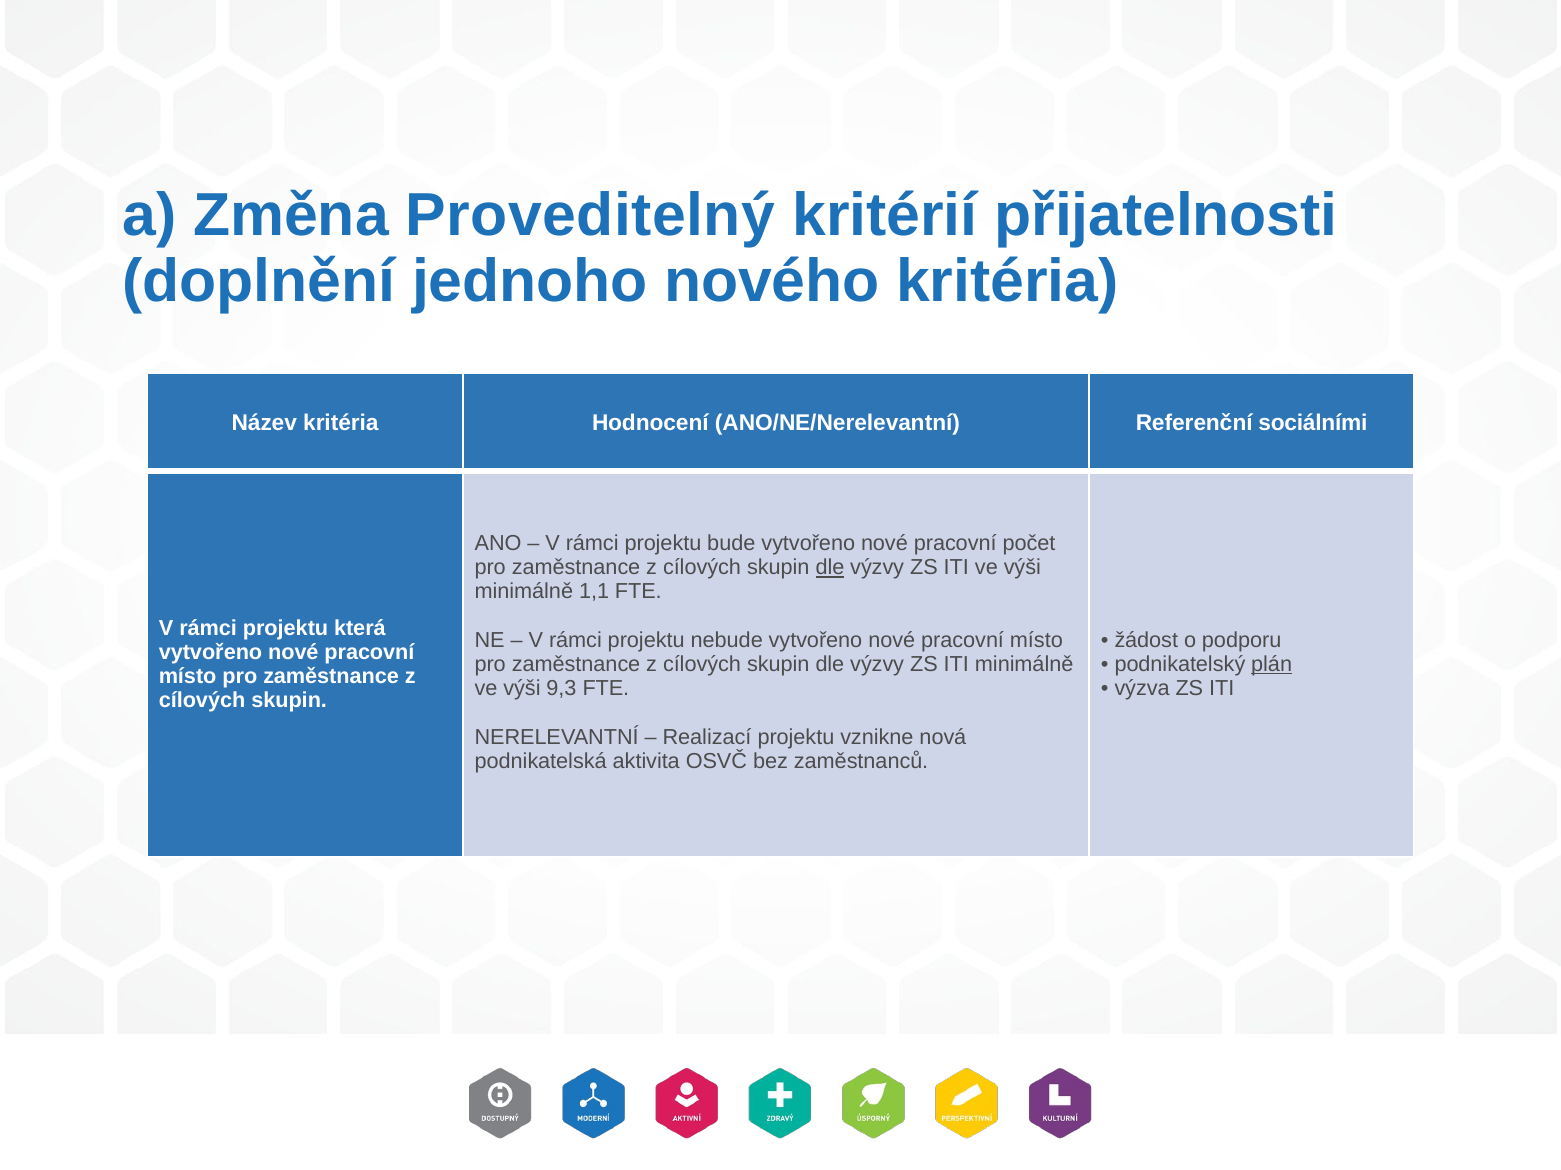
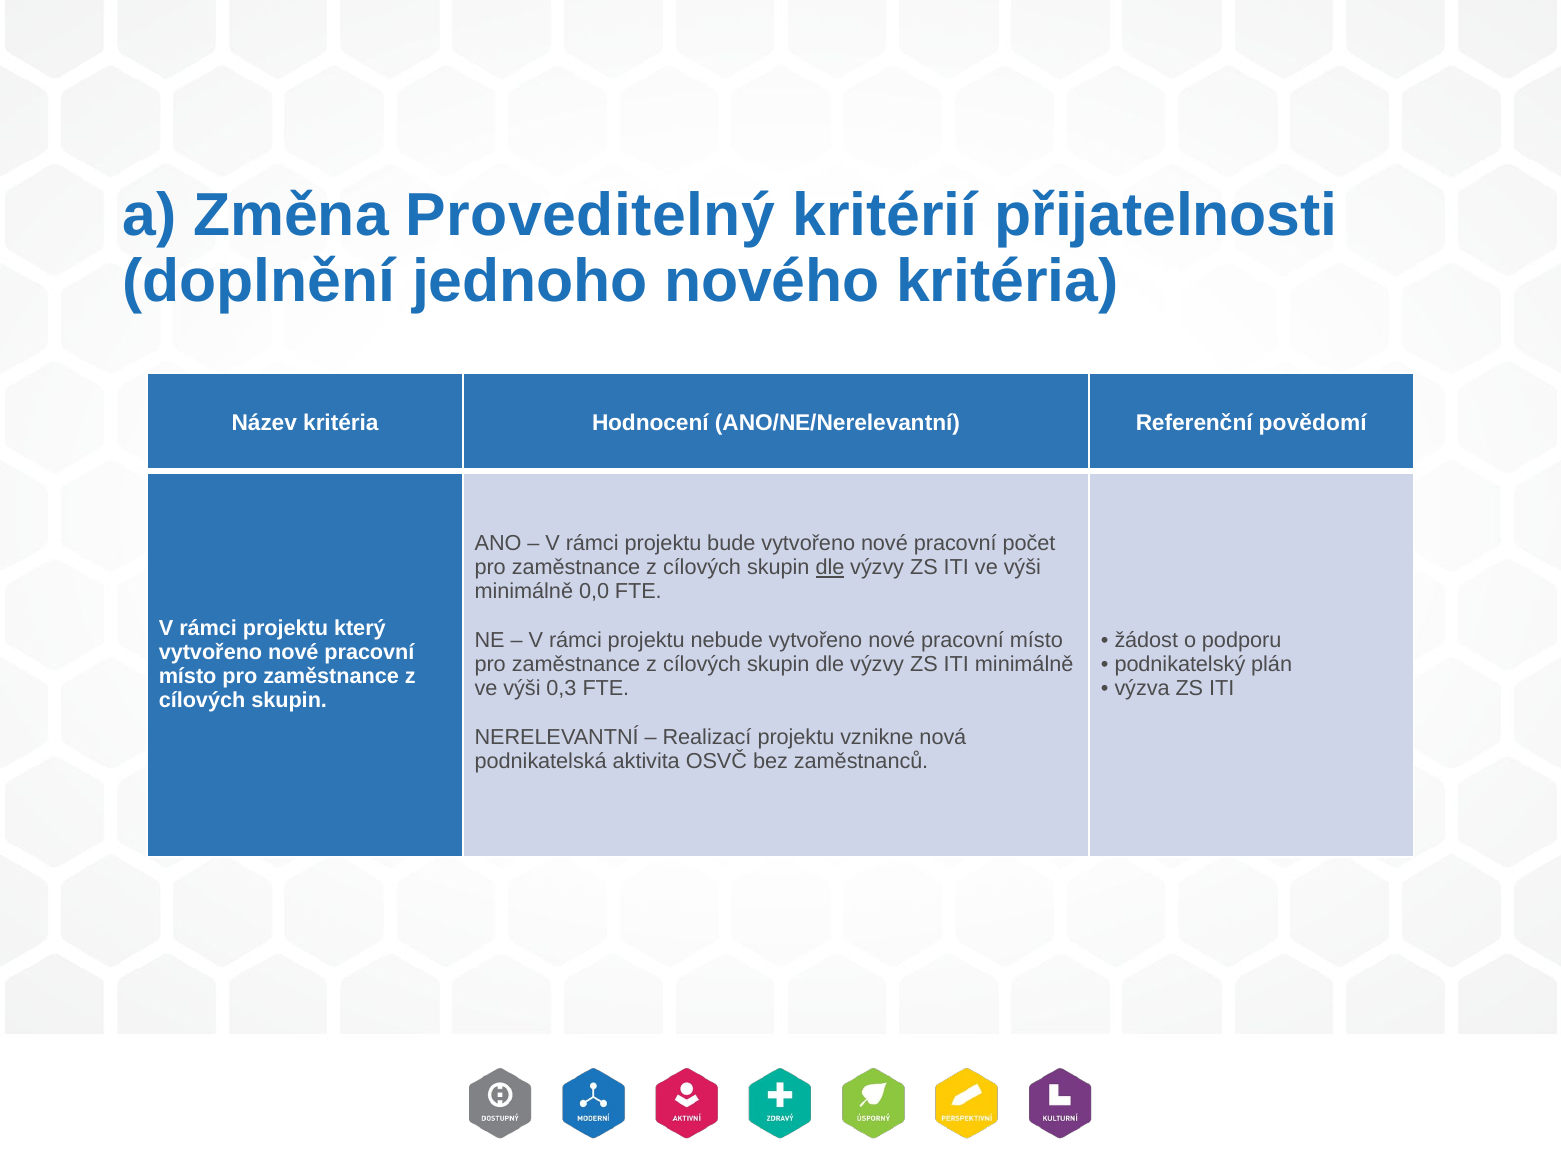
sociálními: sociálními -> povědomí (1313, 423)
1,1: 1,1 -> 0,0 (594, 592)
která: která -> který (360, 628)
plán underline: present -> none (1272, 665)
9,3: 9,3 -> 0,3 (561, 689)
